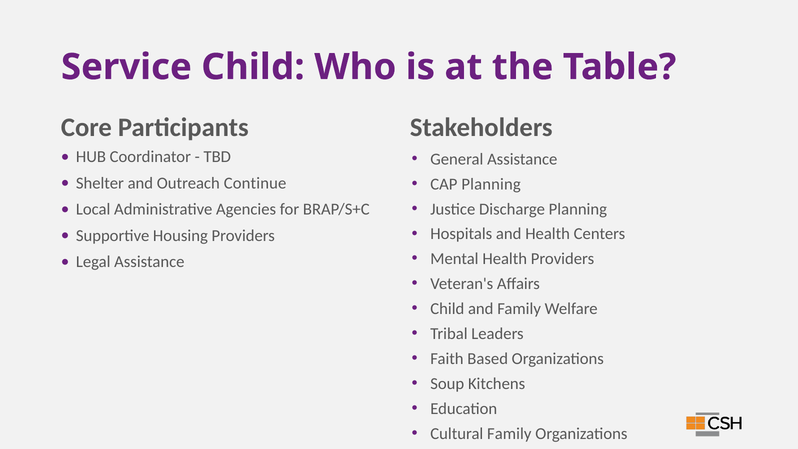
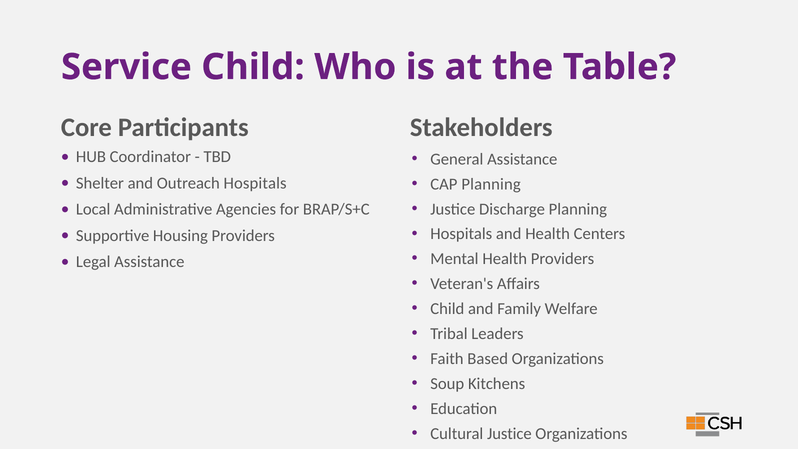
Outreach Continue: Continue -> Hospitals (255, 183)
Cultural Family: Family -> Justice (509, 434)
